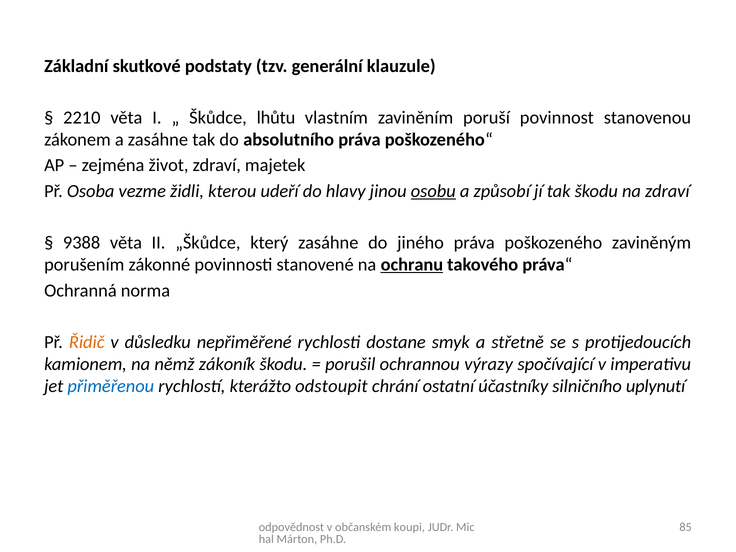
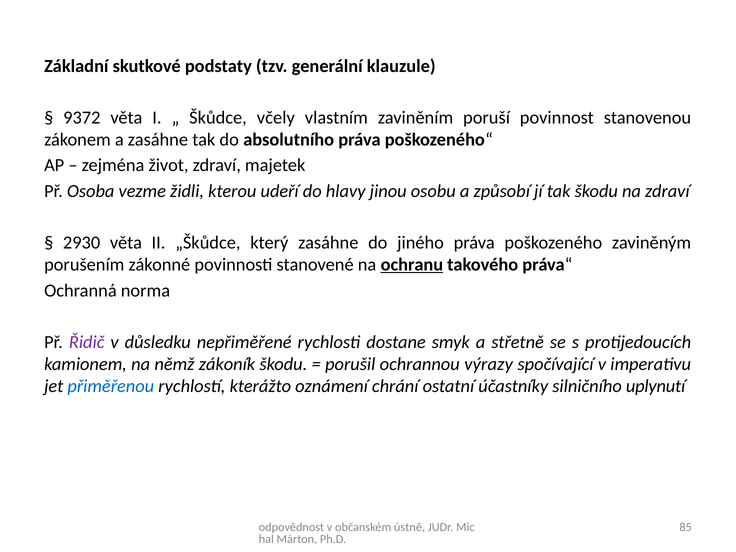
2210: 2210 -> 9372 (82, 117)
lhůtu: lhůtu -> včely (276, 117)
osobu underline: present -> none (433, 191)
9388: 9388 -> 2930 (82, 243)
Řidič colour: orange -> purple (87, 342)
odstoupit: odstoupit -> oznámení (331, 386)
koupi: koupi -> ústně (410, 527)
